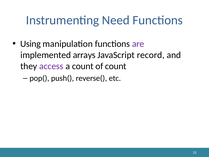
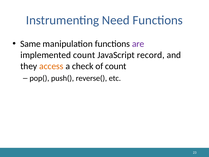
Using: Using -> Same (31, 44)
implemented arrays: arrays -> count (84, 55)
access colour: purple -> orange (51, 66)
a count: count -> check (83, 66)
